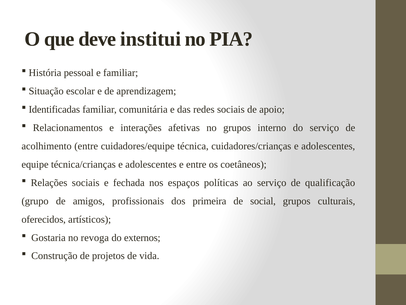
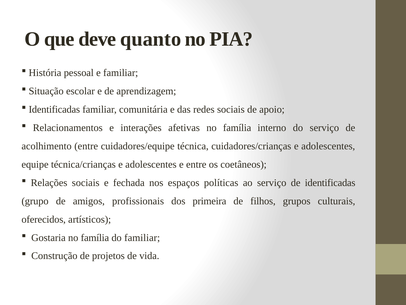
institui: institui -> quanto (151, 39)
afetivas no grupos: grupos -> família (237, 128)
de qualificação: qualificação -> identificadas (330, 182)
social: social -> filhos (263, 201)
revoga: revoga -> família (95, 237)
do externos: externos -> familiar (142, 237)
